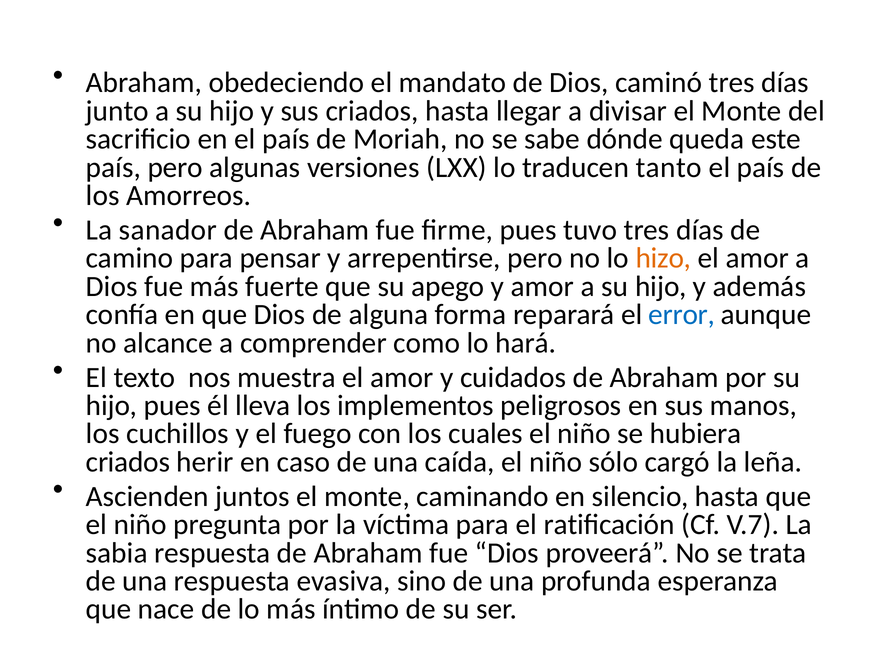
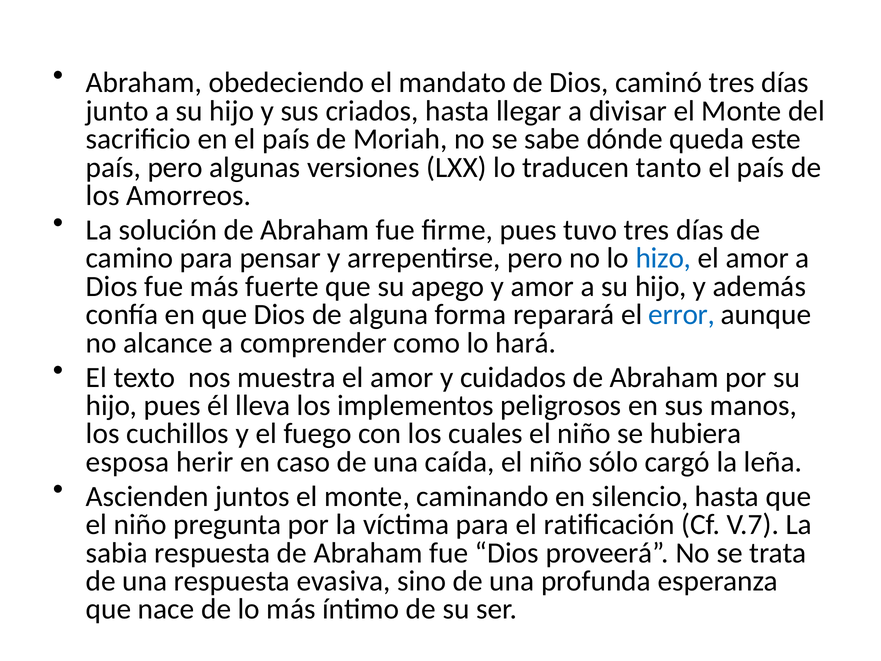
sanador: sanador -> solución (168, 230)
hizo colour: orange -> blue (663, 258)
criados: criados -> esposa (128, 462)
